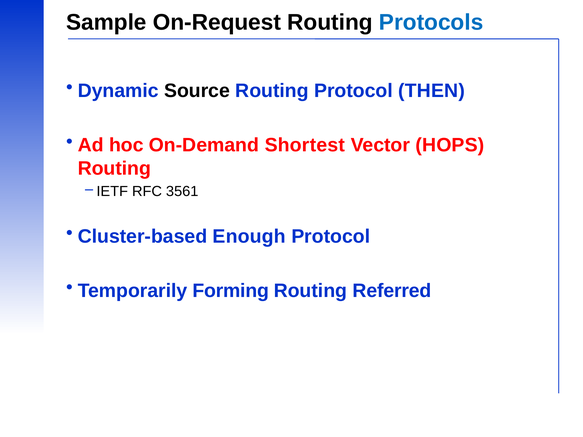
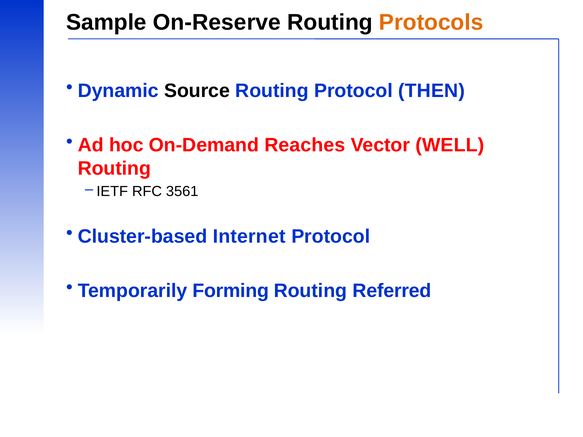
On-Request: On-Request -> On-Reserve (217, 22)
Protocols colour: blue -> orange (431, 22)
Shortest: Shortest -> Reaches (305, 145)
HOPS: HOPS -> WELL (450, 145)
Enough: Enough -> Internet (249, 236)
